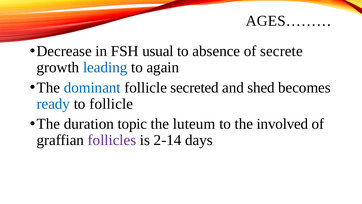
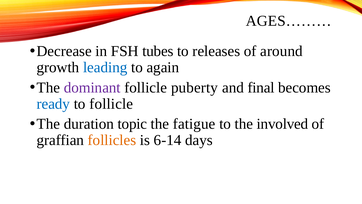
usual: usual -> tubes (158, 51)
absence: absence -> releases (216, 51)
secrete: secrete -> around (281, 51)
dominant colour: blue -> purple (92, 87)
secreted: secreted -> puberty (194, 87)
shed: shed -> final (261, 87)
luteum: luteum -> fatigue (194, 124)
follicles colour: purple -> orange (112, 140)
2-14: 2-14 -> 6-14 (168, 140)
